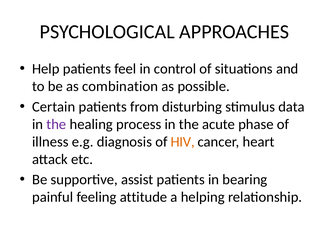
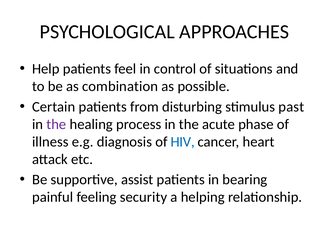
data: data -> past (291, 107)
HIV colour: orange -> blue (183, 142)
attitude: attitude -> security (143, 198)
